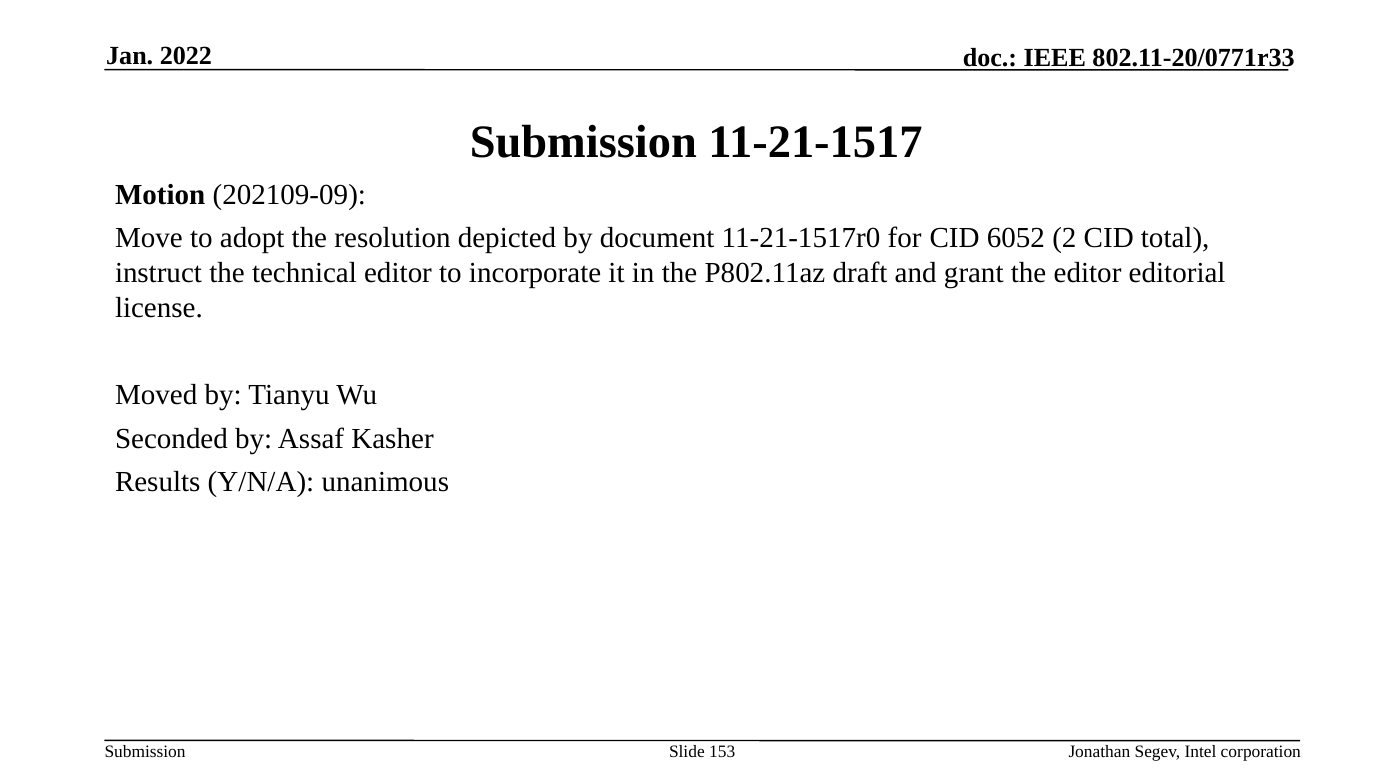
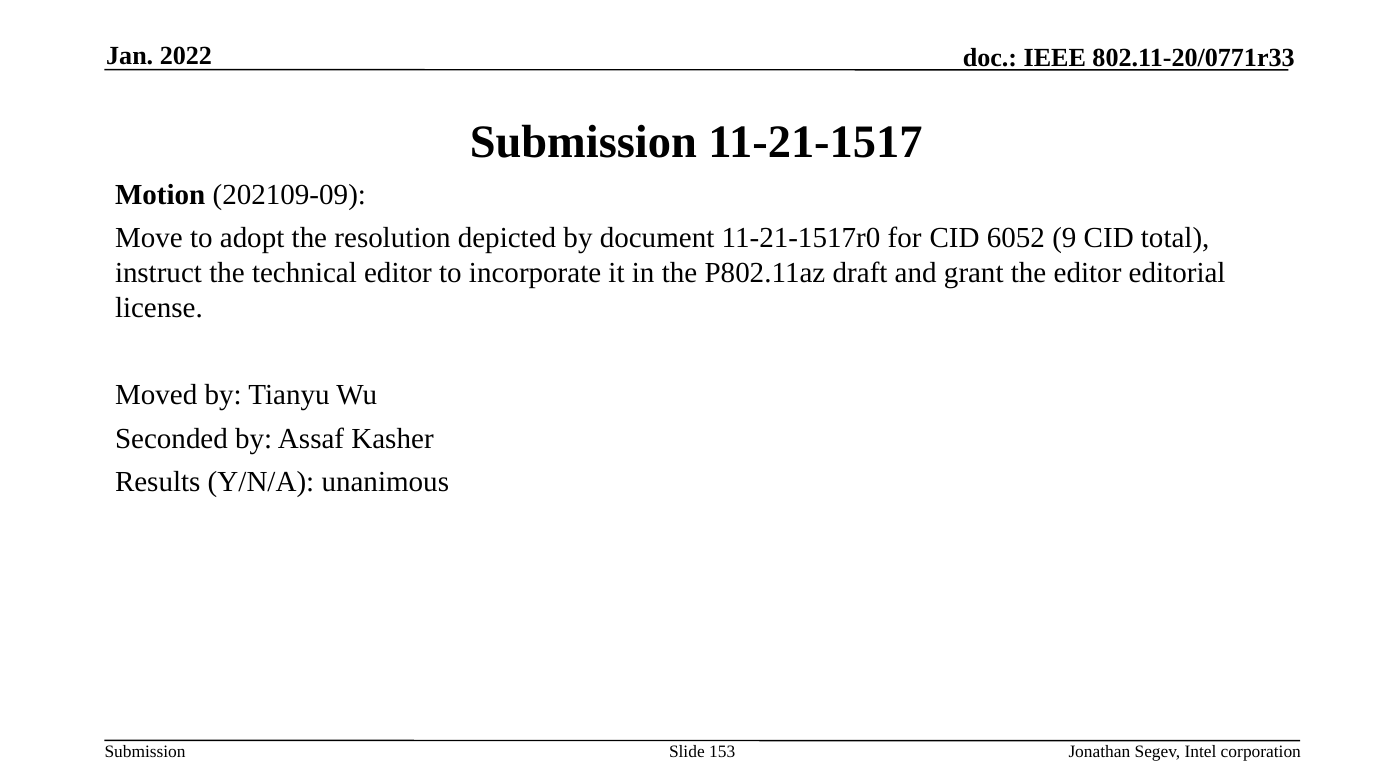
2: 2 -> 9 (1064, 238)
